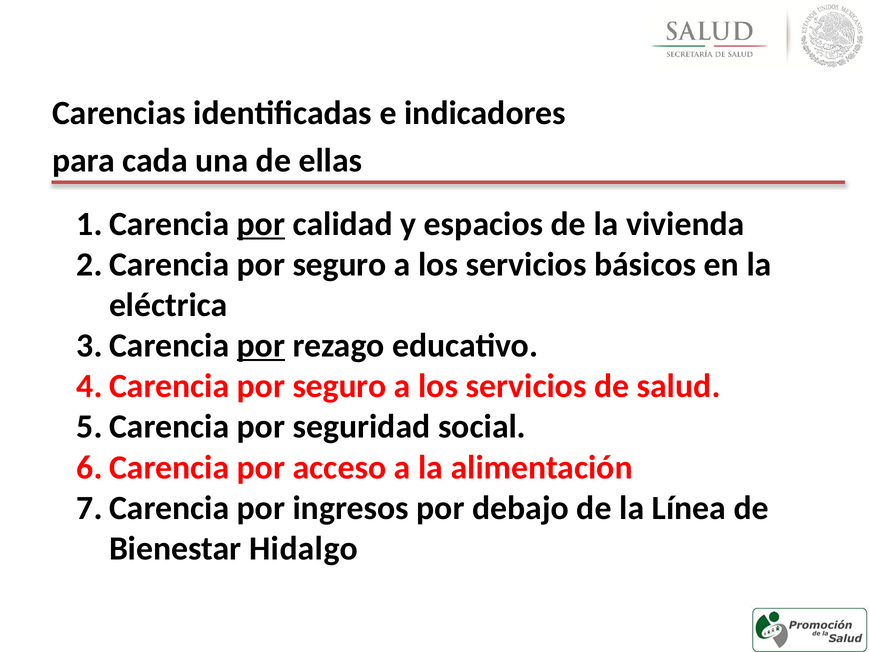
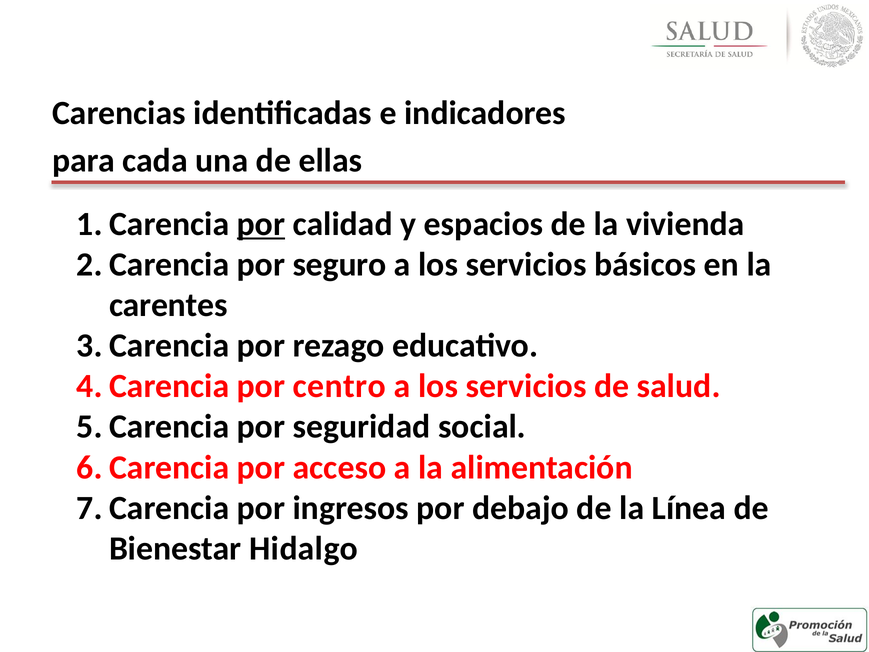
eléctrica: eléctrica -> carentes (168, 305)
por underline: present -> none (261, 346)
seguro: seguro -> centro (339, 386)
